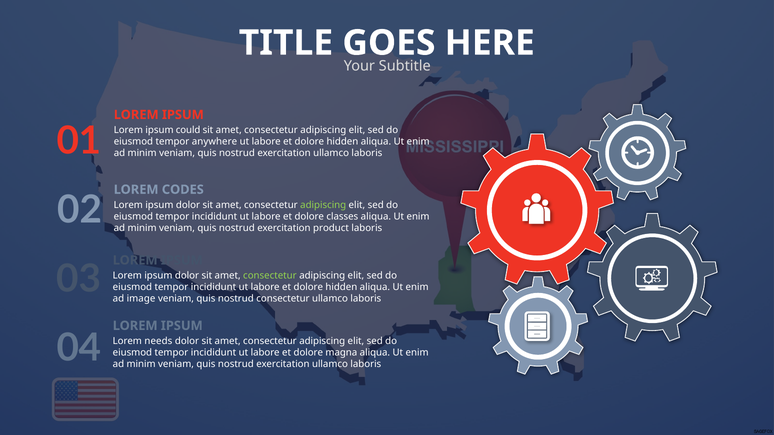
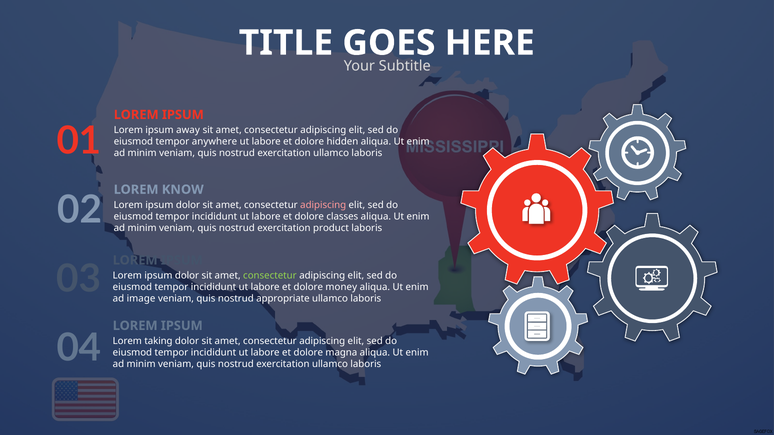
could: could -> away (188, 130)
CODES: CODES -> KNOW (183, 190)
adipiscing colour: light green -> pink (323, 205)
hidden: hidden -> money (341, 287)
nostrud consectetur: consectetur -> appropriate (283, 299)
needs: needs -> taking (158, 341)
